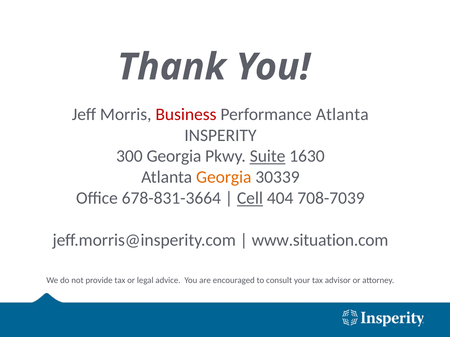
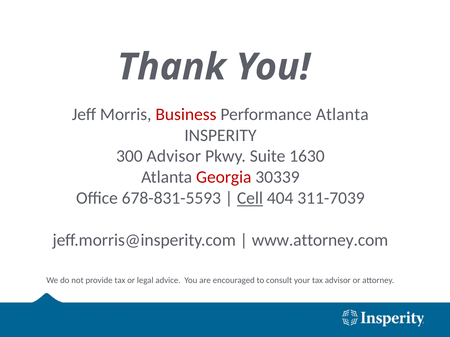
300 Georgia: Georgia -> Advisor (174, 156)
Suite underline: present -> none (268, 156)
Georgia colour: orange -> red (224, 177)
678-831-3664: 678-831-3664 -> 678-831-5593 (171, 198)
708-7039: 708-7039 -> 311-7039 (331, 198)
www.situation.com: www.situation.com -> www.attorney.com (320, 241)
